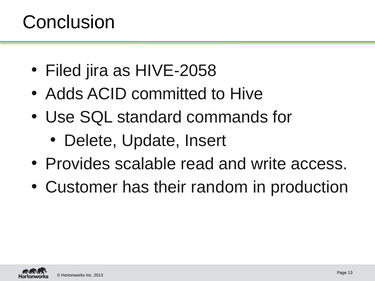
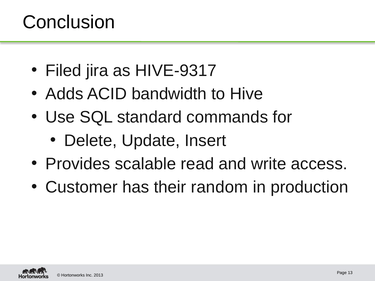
HIVE-2058: HIVE-2058 -> HIVE-9317 (176, 71)
committed: committed -> bandwidth (169, 94)
